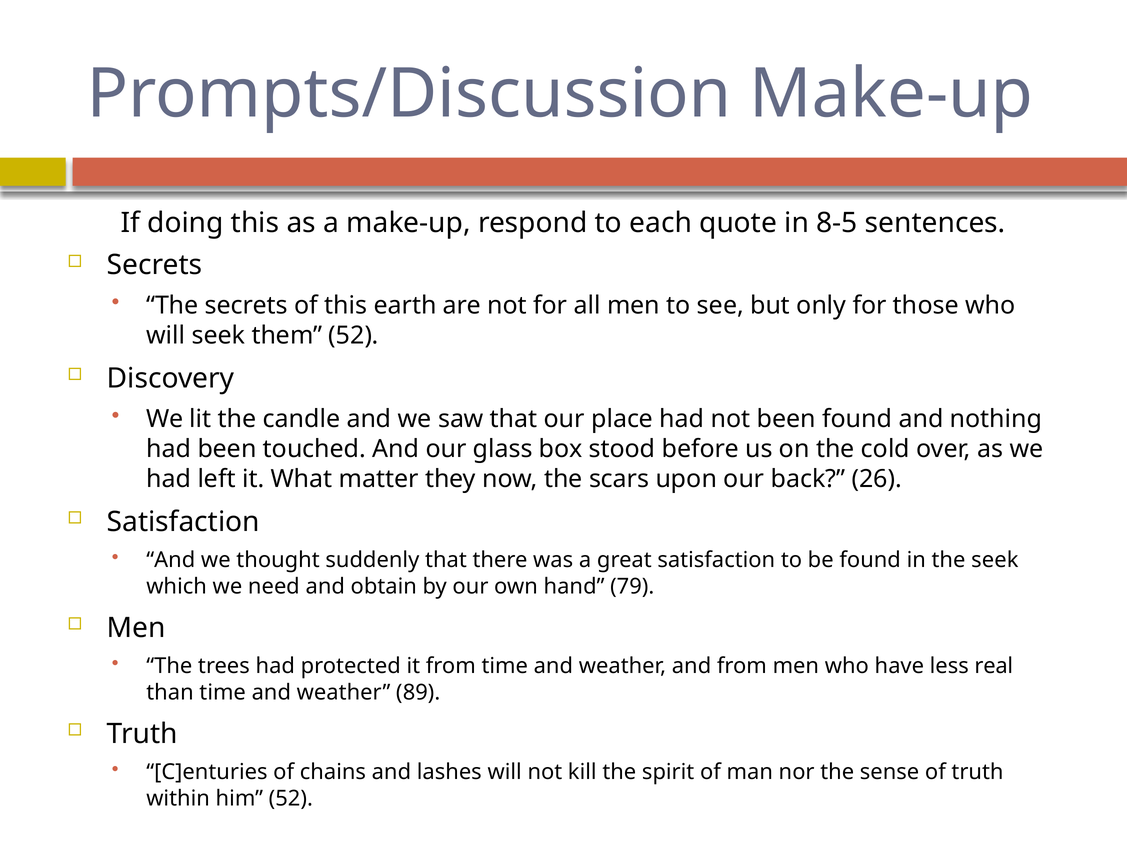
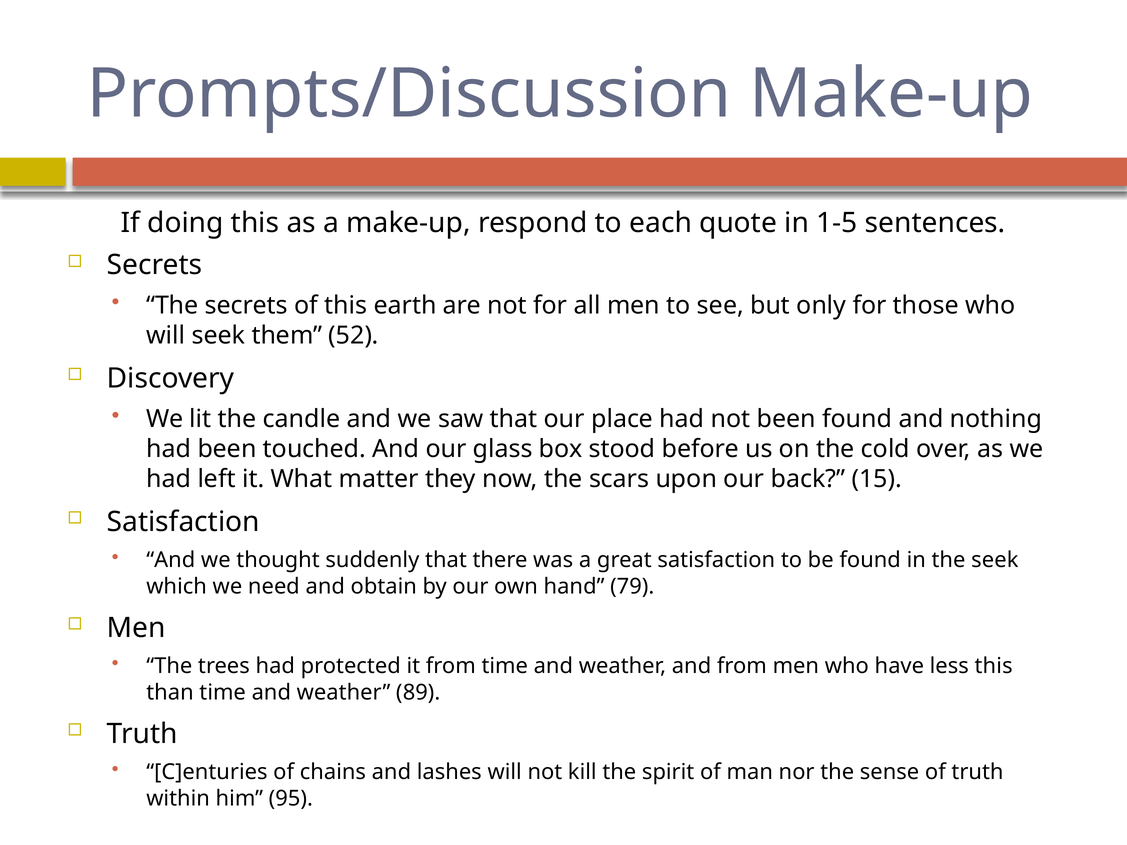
8-5: 8-5 -> 1-5 (837, 223)
26: 26 -> 15 (877, 479)
less real: real -> this (994, 666)
him 52: 52 -> 95 (291, 799)
